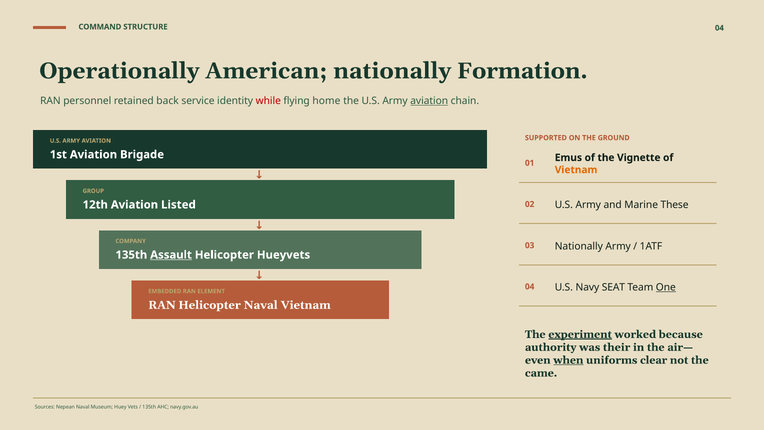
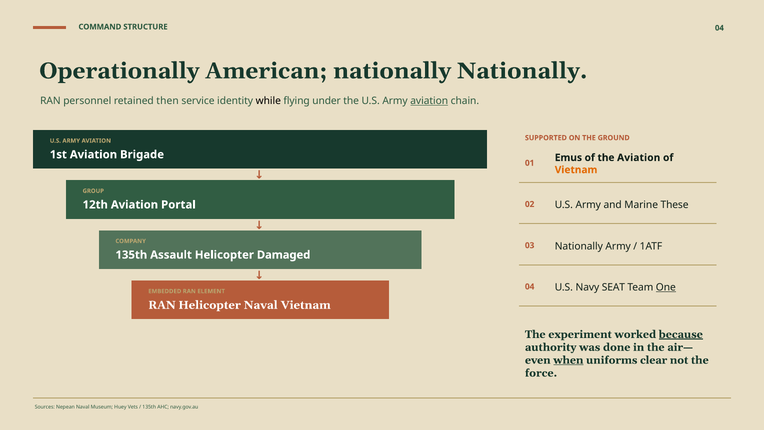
nationally Formation: Formation -> Nationally (522, 71)
back: back -> then (168, 101)
while colour: red -> black (268, 101)
home: home -> under (327, 101)
the Vignette: Vignette -> Aviation (639, 158)
Listed: Listed -> Portal (178, 205)
Assault underline: present -> none (171, 255)
Hueyvets: Hueyvets -> Damaged (284, 255)
experiment underline: present -> none (580, 334)
because underline: none -> present (681, 334)
their: their -> done (617, 347)
came: came -> force (541, 373)
